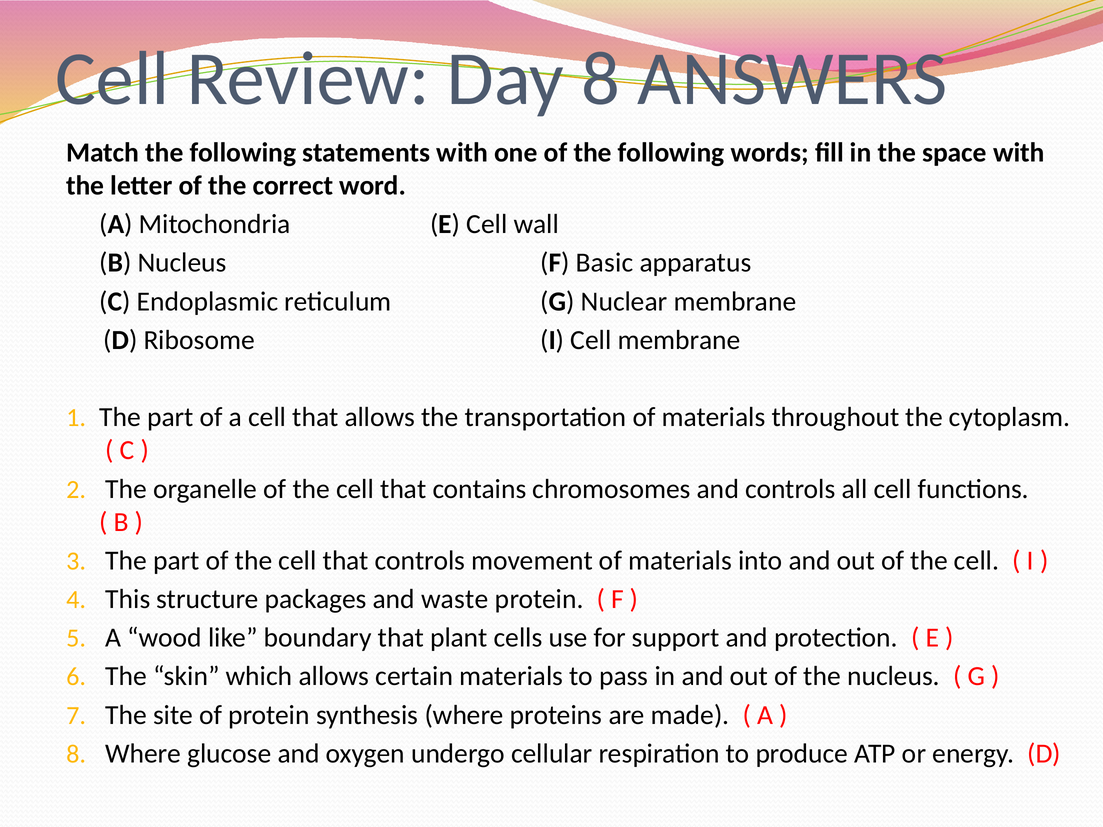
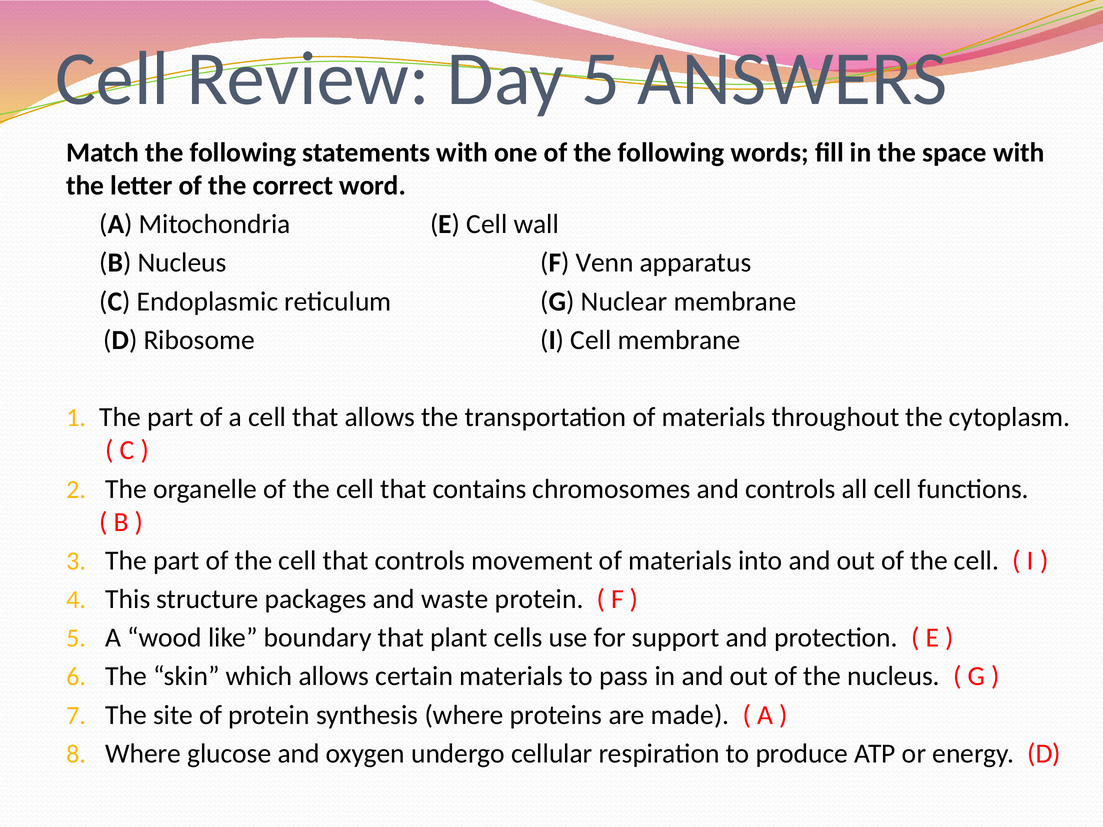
Day 8: 8 -> 5 (601, 79)
Basic: Basic -> Venn (605, 263)
